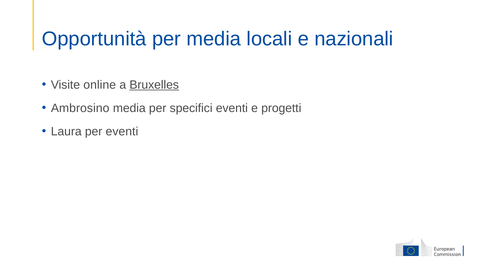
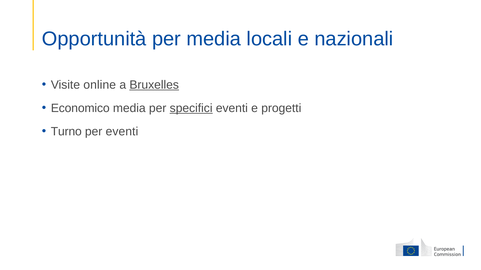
Ambrosino: Ambrosino -> Economico (80, 108)
specifici underline: none -> present (191, 108)
Laura: Laura -> Turno (66, 132)
